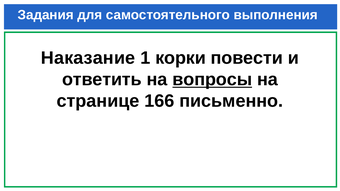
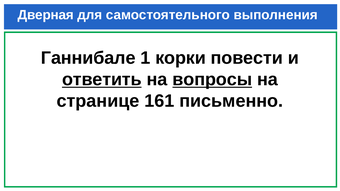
Задания: Задания -> Дверная (46, 15)
Наказание: Наказание -> Ганнибале (88, 58)
ответить underline: none -> present (102, 80)
166: 166 -> 161 (159, 101)
